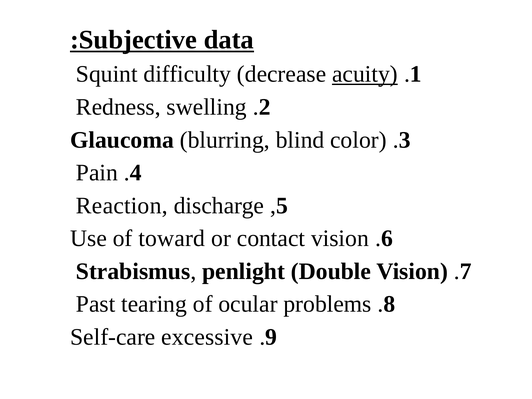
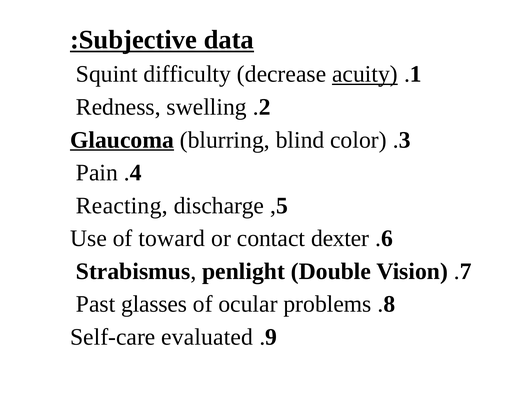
Glaucoma underline: none -> present (122, 140)
Reaction: Reaction -> Reacting (122, 206)
contact vision: vision -> dexter (340, 238)
tearing: tearing -> glasses (154, 304)
excessive: excessive -> evaluated (207, 337)
